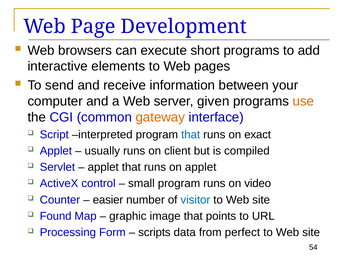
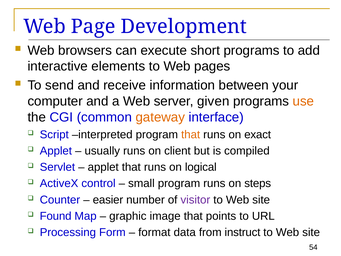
that colour: blue -> orange (191, 134)
on applet: applet -> logical (201, 167)
video: video -> steps (258, 183)
visitor colour: blue -> purple (195, 200)
scripts: scripts -> format (154, 232)
perfect: perfect -> instruct (243, 232)
